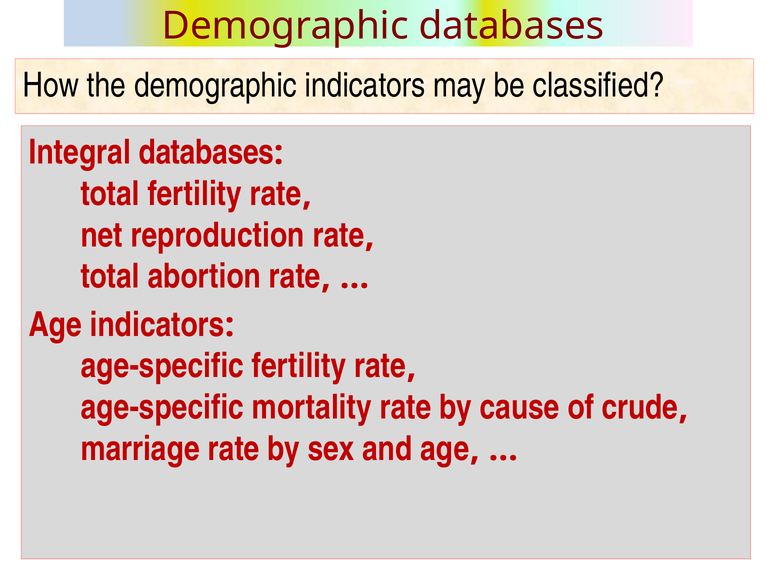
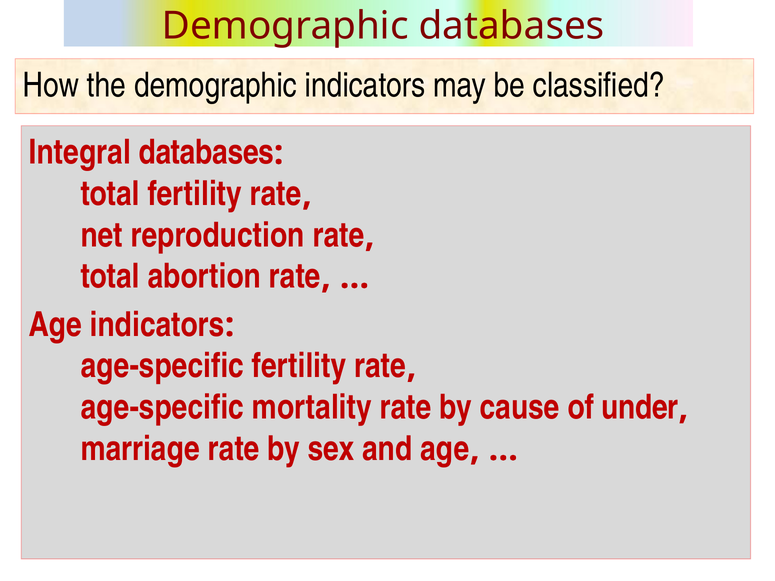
crude: crude -> under (640, 408)
